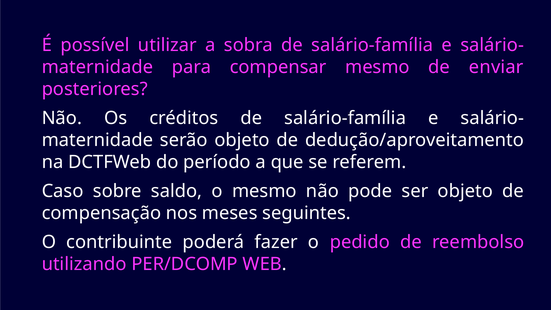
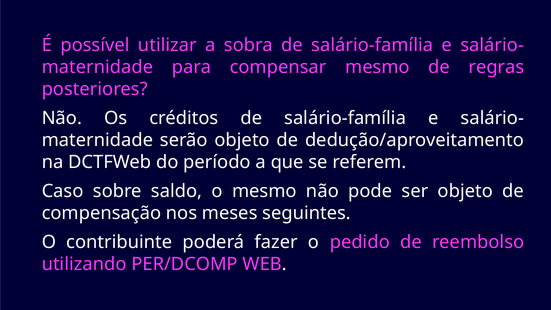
enviar: enviar -> regras (496, 67)
